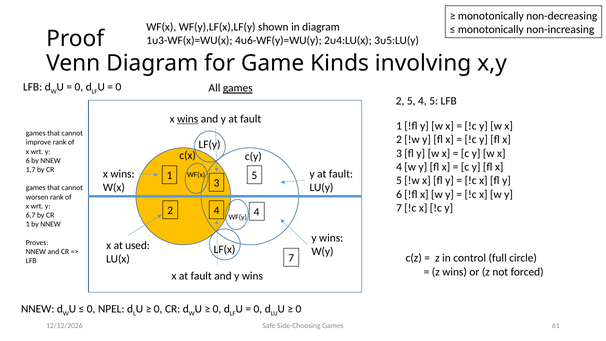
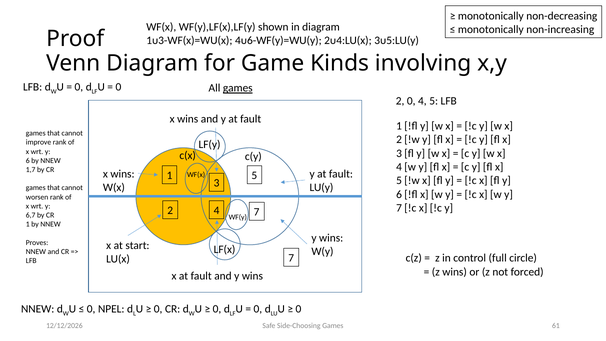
2 5: 5 -> 0 (411, 101)
wins underline: present -> none (188, 119)
2 4: 4 -> 7 (257, 212)
used: used -> start (137, 245)
